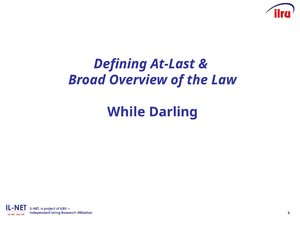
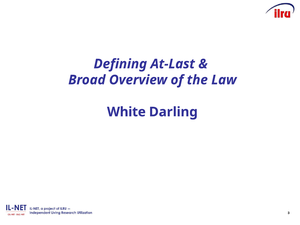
While: While -> White (126, 112)
